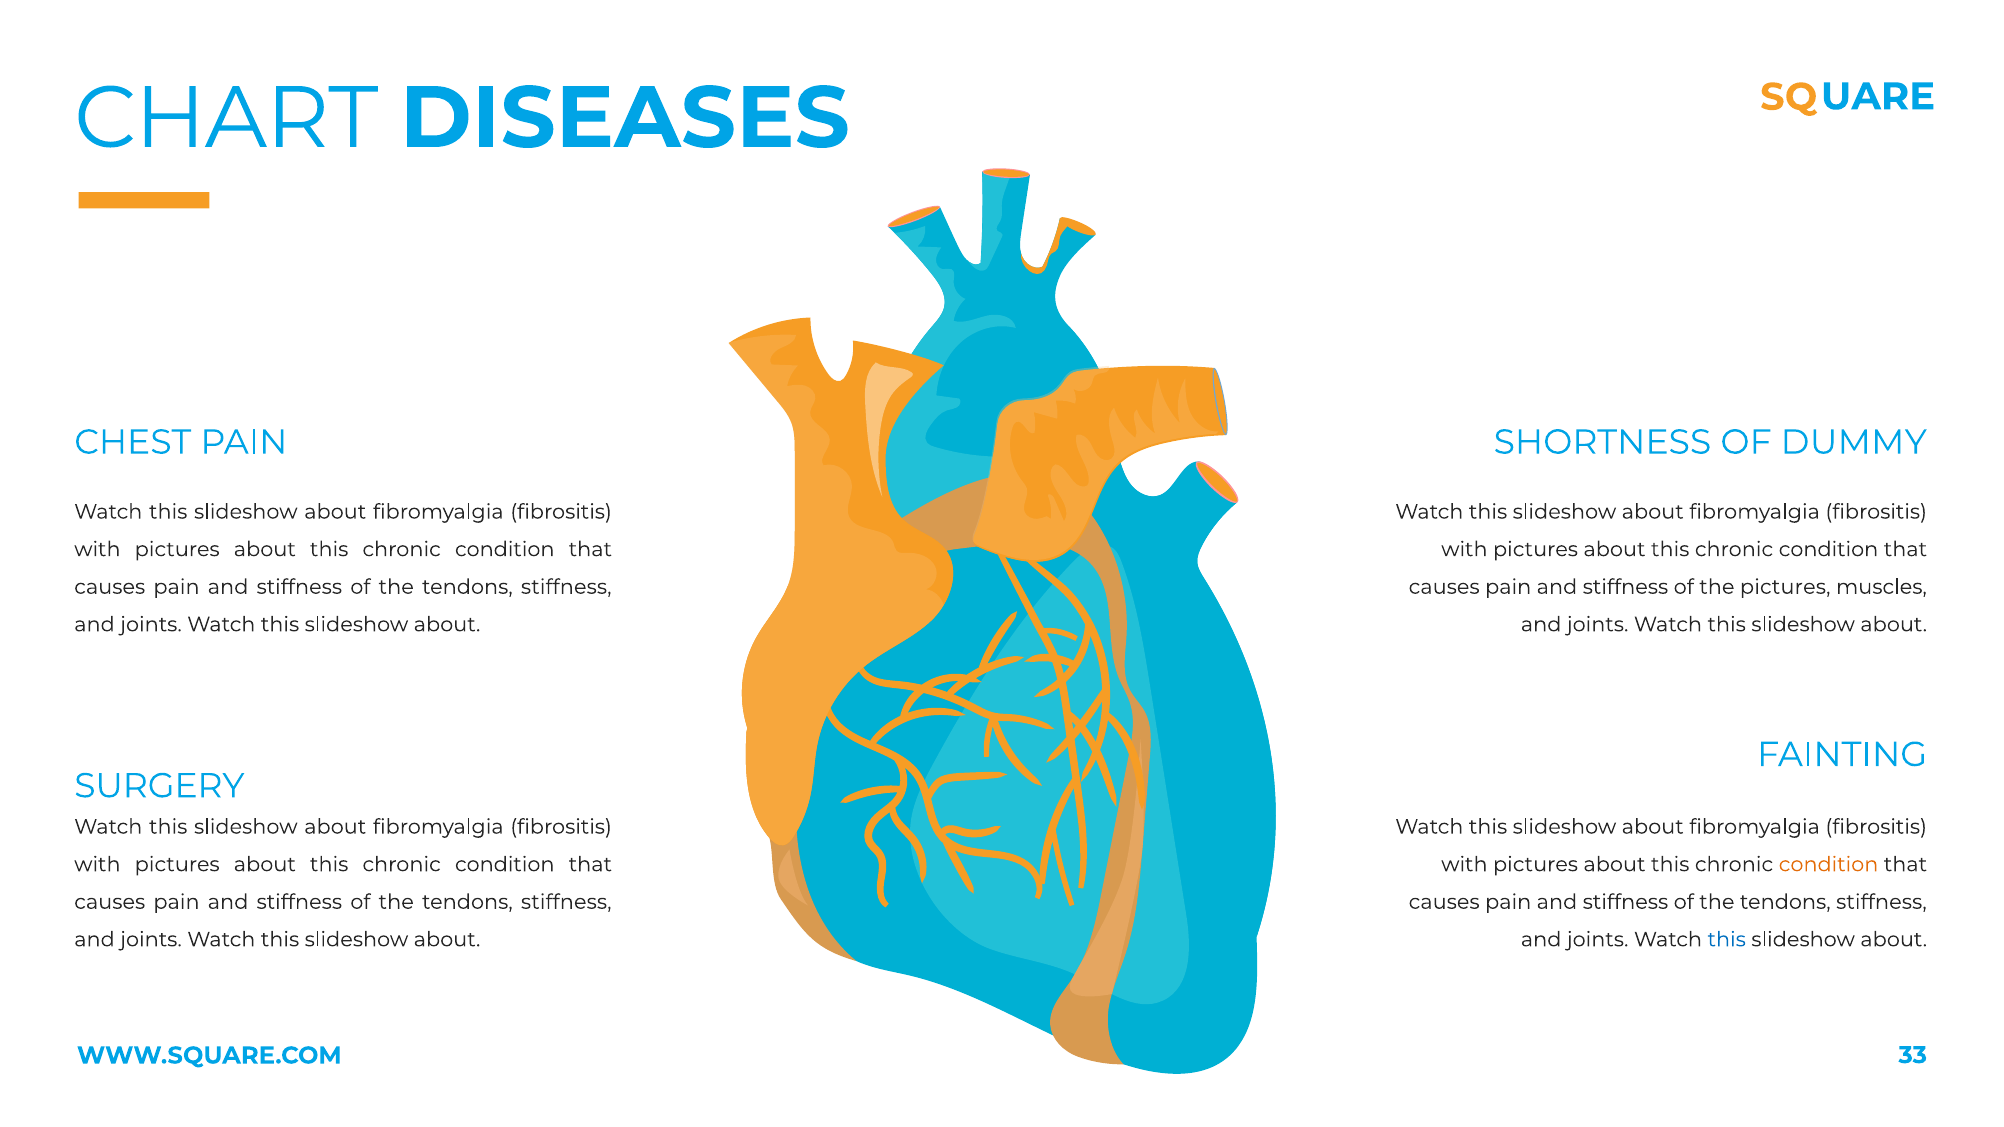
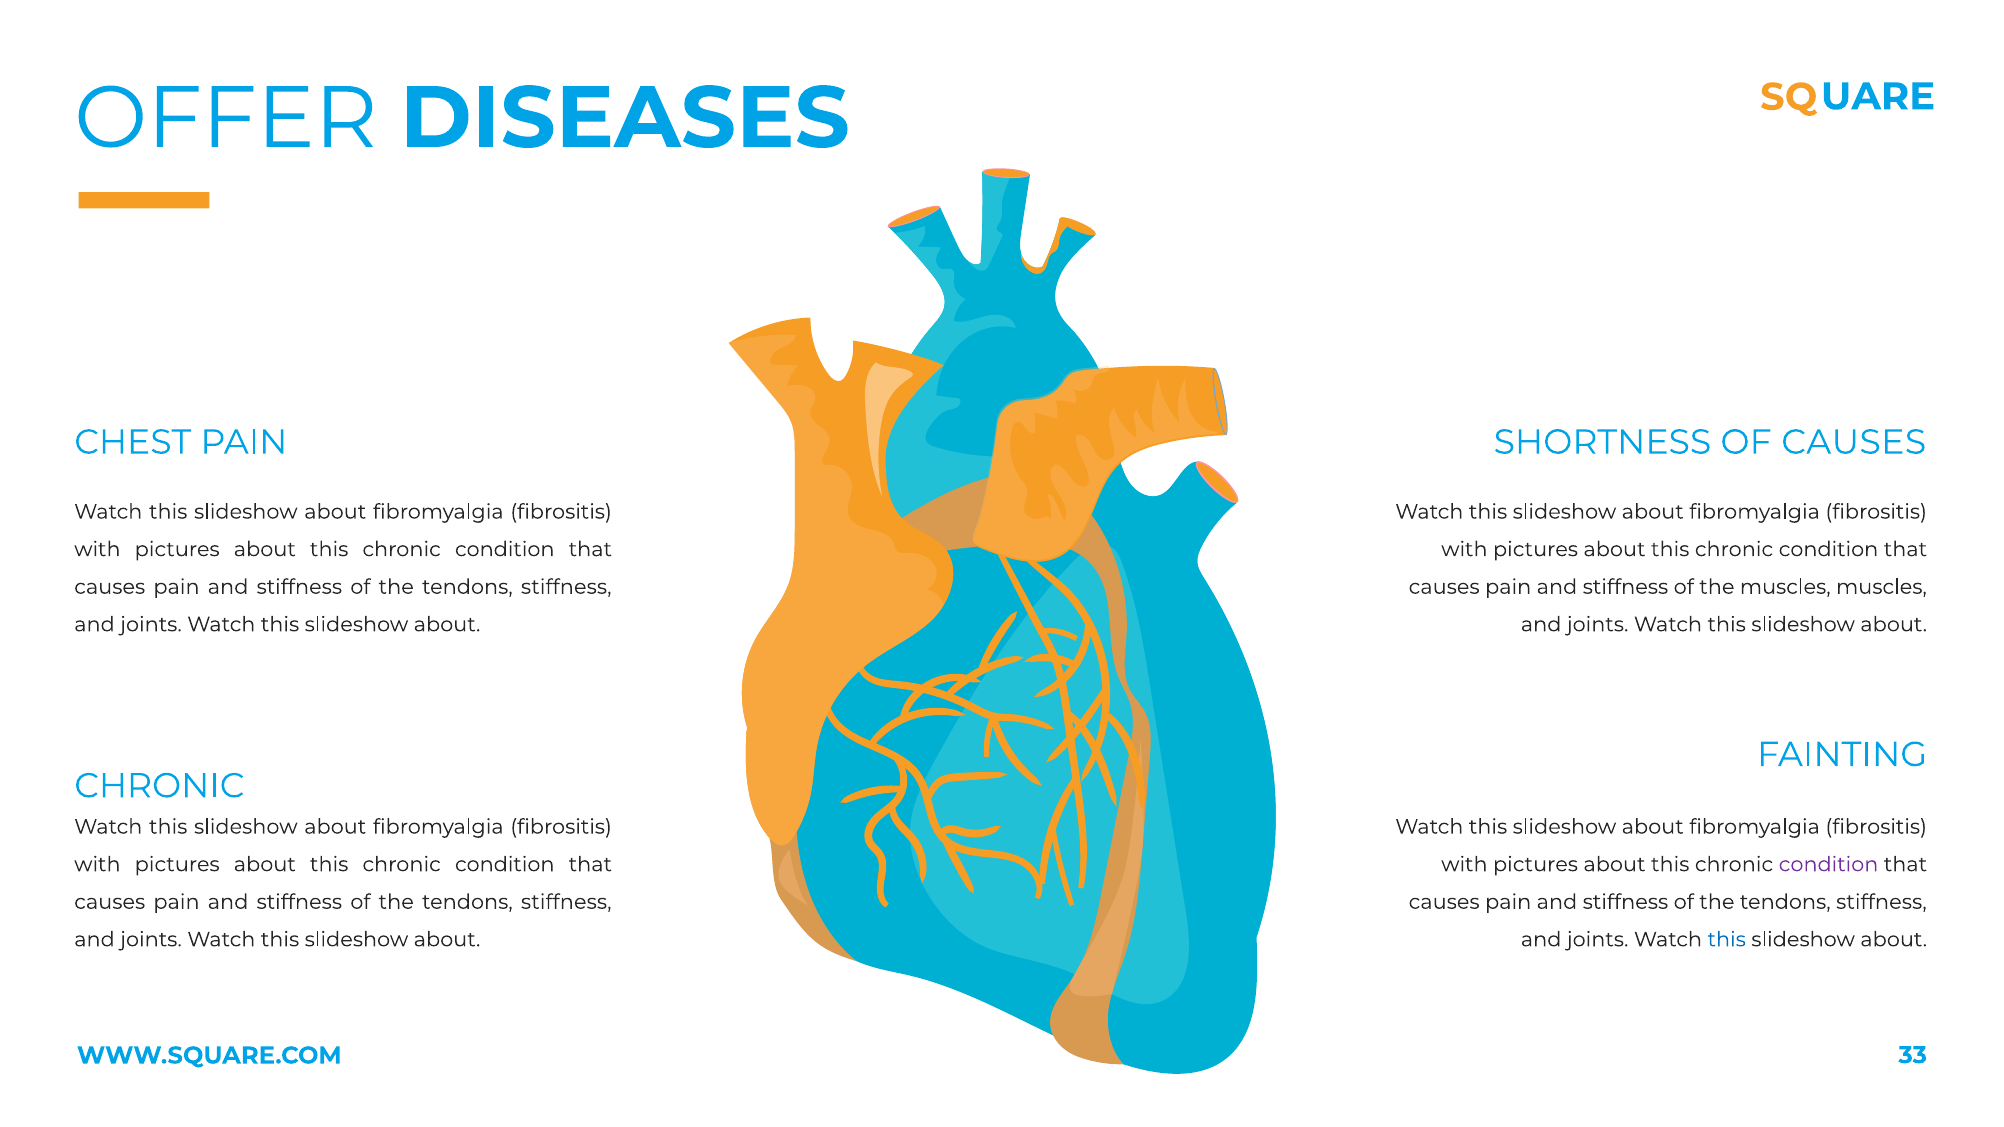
CHART: CHART -> OFFER (226, 118)
OF DUMMY: DUMMY -> CAUSES (1854, 442)
the pictures: pictures -> muscles (1785, 587)
SURGERY: SURGERY -> CHRONIC (159, 786)
condition colour: orange -> purple (1829, 865)
